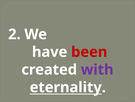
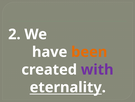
been colour: red -> orange (89, 52)
